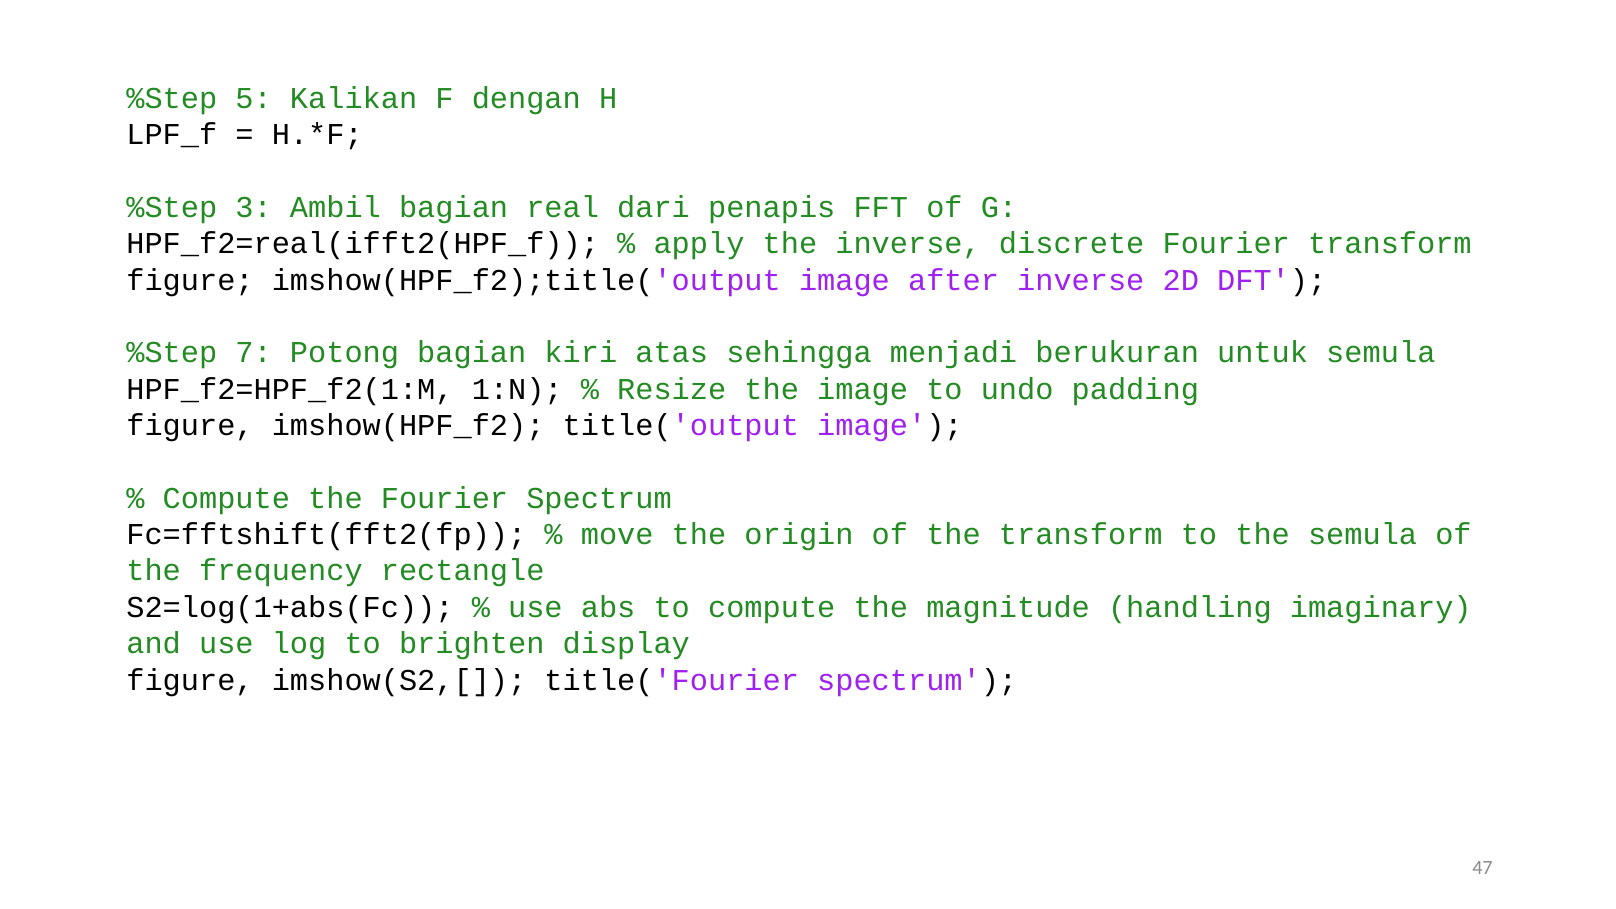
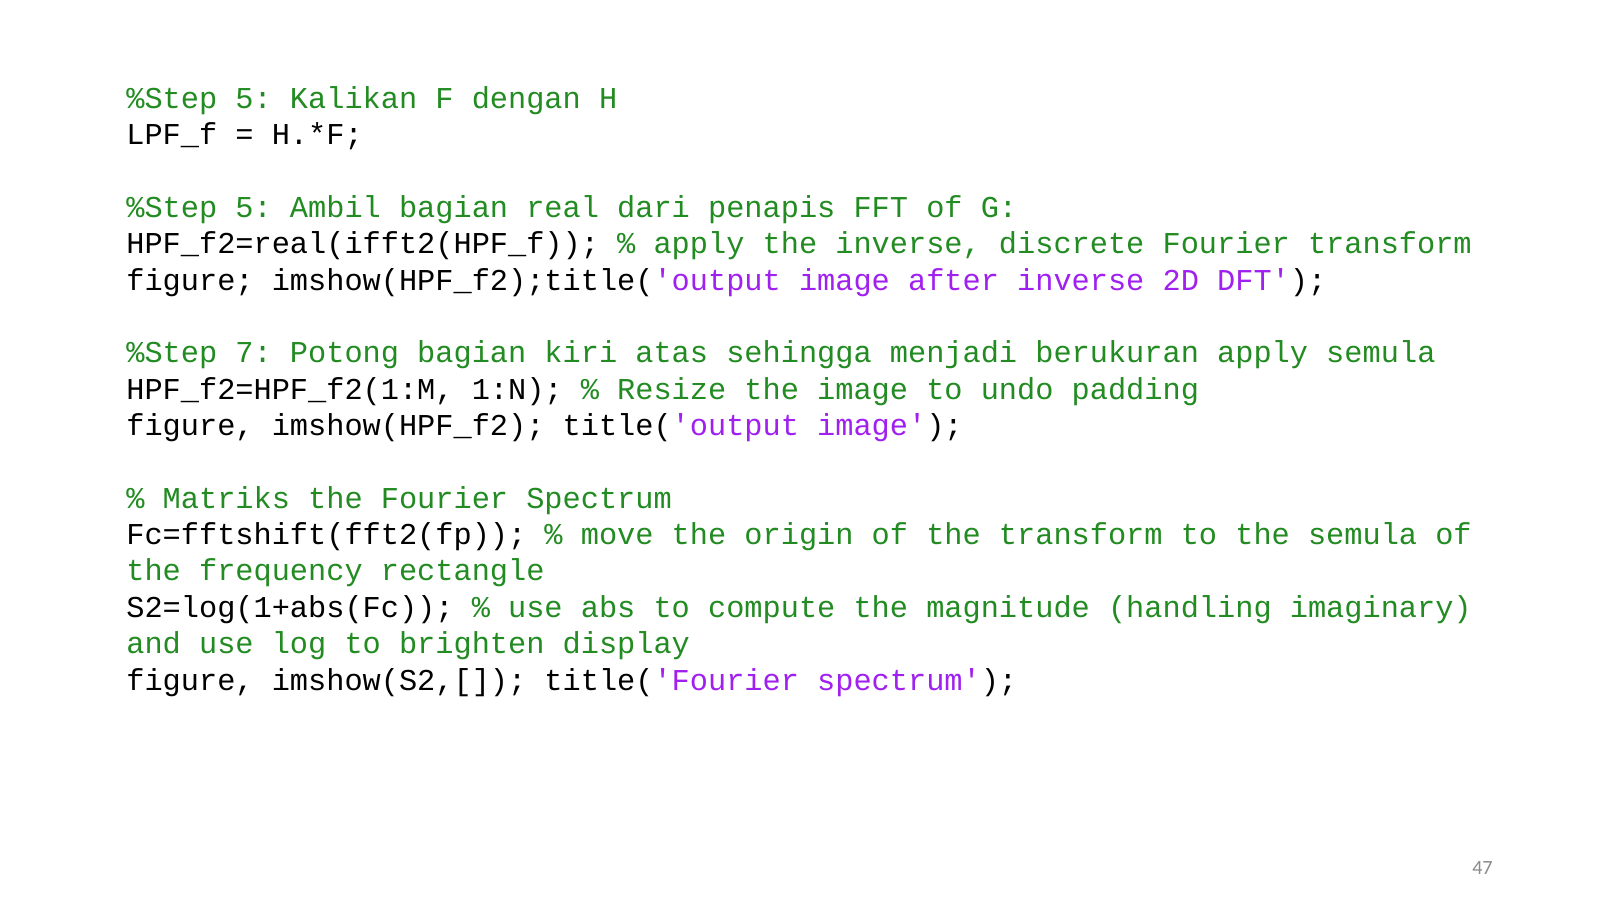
3: 3 -> 5 (254, 207)
berukuran untuk: untuk -> apply (1263, 353)
Compute: Compute -> Matriks (226, 498)
